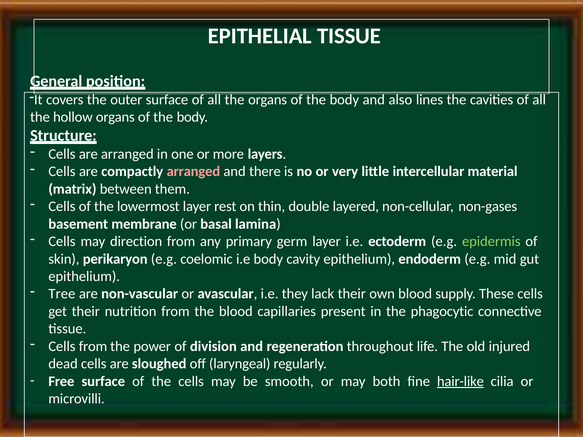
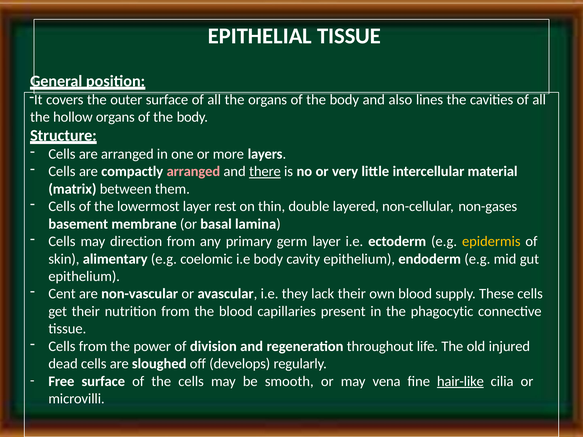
there underline: none -> present (265, 172)
epidermis colour: light green -> yellow (491, 242)
perikaryon: perikaryon -> alimentary (115, 259)
Tree: Tree -> Cent (62, 294)
laryngeal: laryngeal -> develops (240, 364)
both: both -> vena (387, 382)
